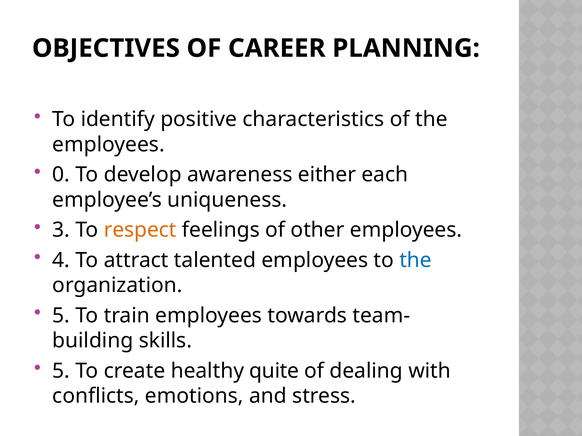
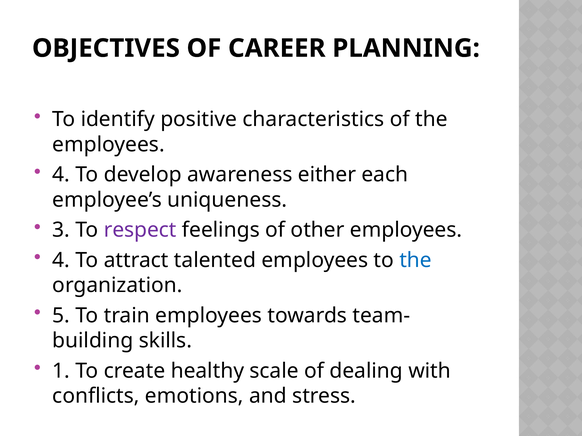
0: 0 -> 4 (61, 175)
respect colour: orange -> purple (140, 230)
5: 5 -> 1 (61, 371)
quite: quite -> scale (274, 371)
